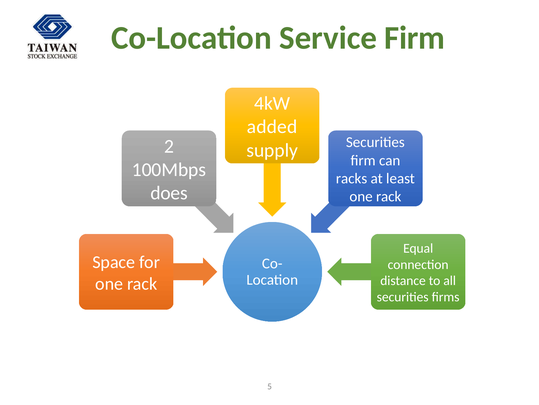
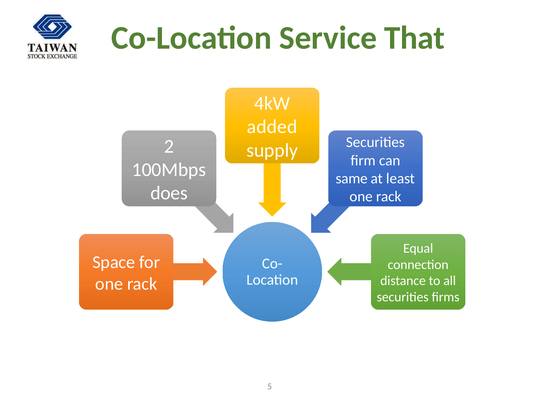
Service Firm: Firm -> That (415, 38)
racks: racks -> same (352, 178)
